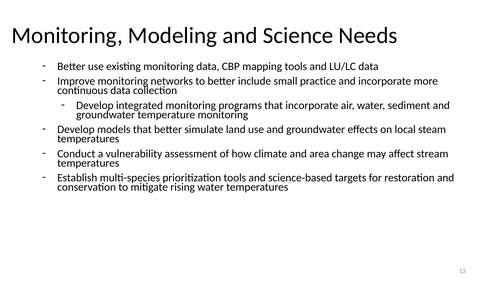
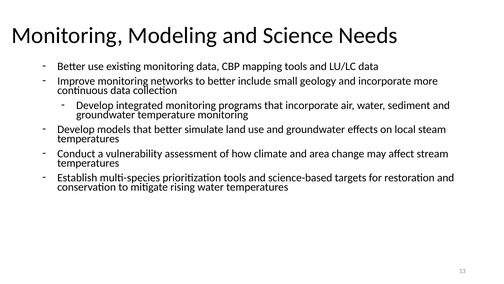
practice: practice -> geology (318, 81)
